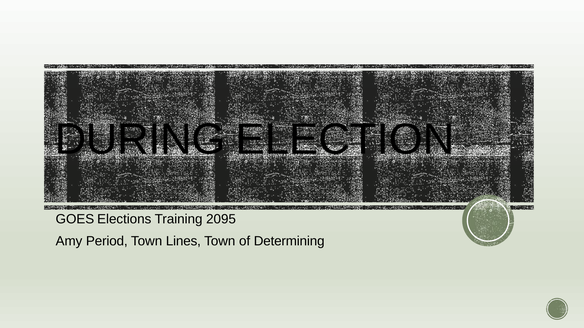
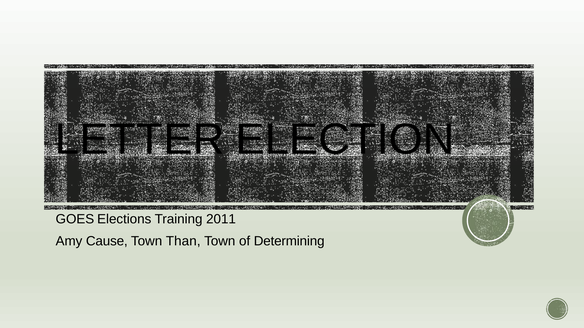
DURING: DURING -> LETTER (140, 139)
2095: 2095 -> 2011 (221, 220)
Period: Period -> Cause (107, 241)
Lines: Lines -> Than (183, 241)
